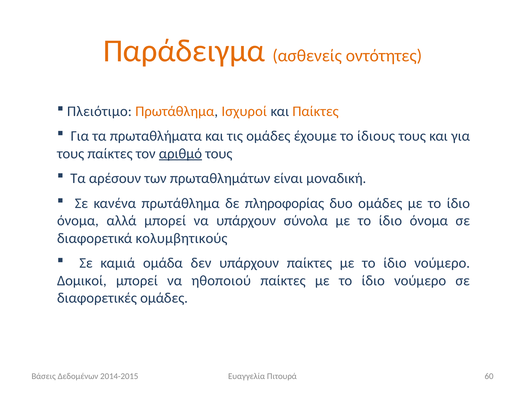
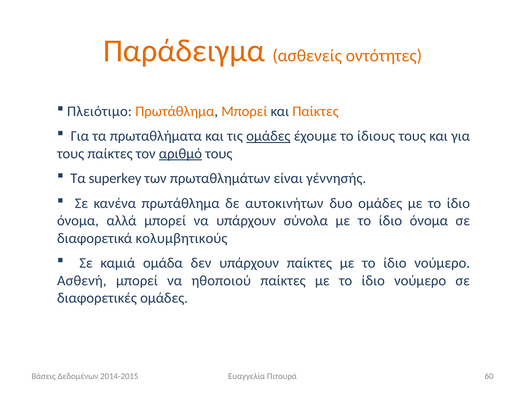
Πρωτάθλημα Ισχυροί: Ισχυροί -> Μπορεί (244, 111)
ομάδες underline: none -> present (268, 136)
αρέσουν: αρέσουν -> superkey (115, 178)
μοναδική: μοναδική -> γέννησής (336, 178)
πληροφορίας: πληροφορίας -> αυτοκινήτων (284, 203)
Δομικοί: Δομικοί -> Ασθενή (82, 280)
